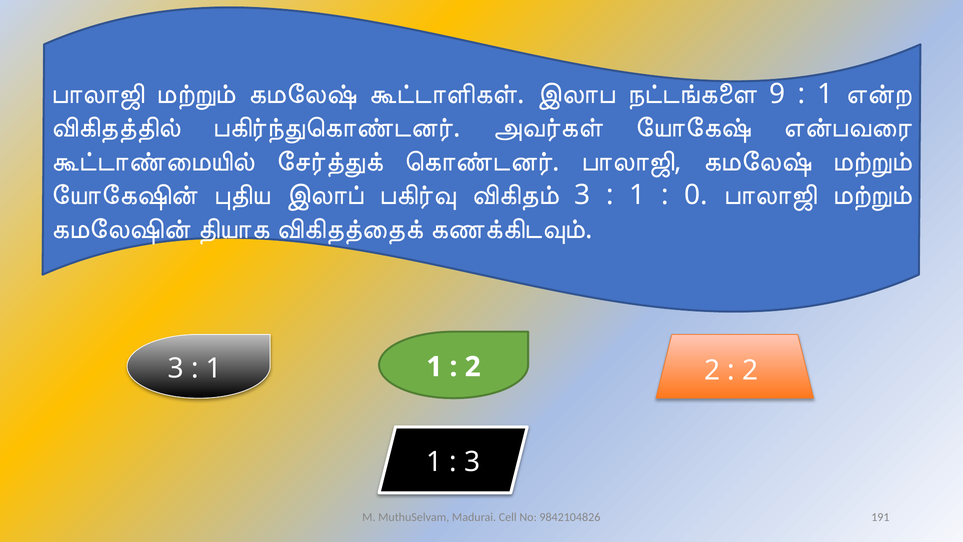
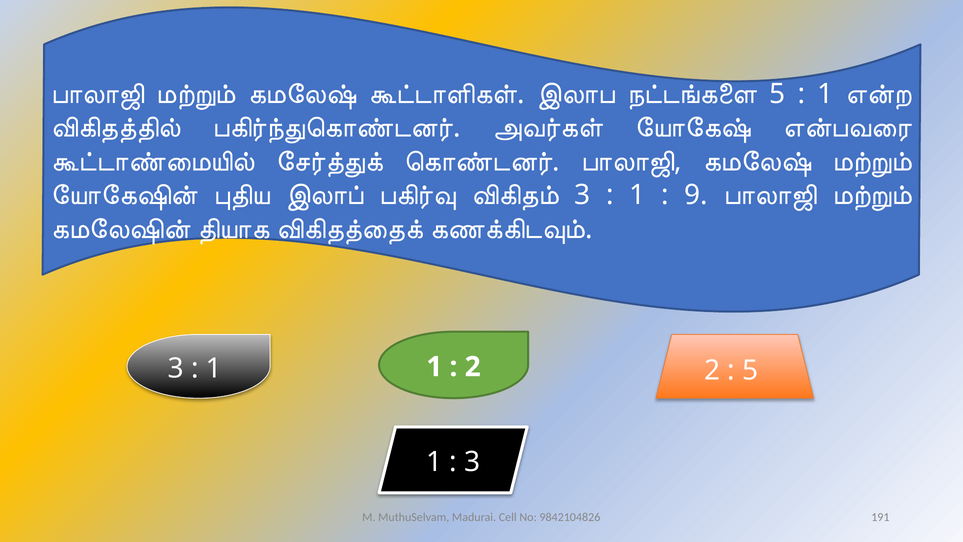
9: 9 -> 5 (777, 94)
0: 0 -> 9 (696, 195)
2: 2 -> 5 (750, 370)
